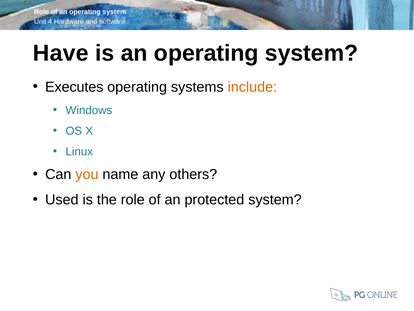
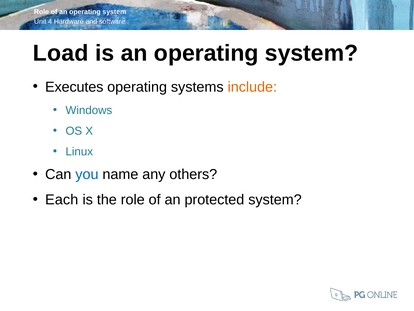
Have: Have -> Load (61, 53)
you colour: orange -> blue (87, 174)
Used: Used -> Each (62, 199)
